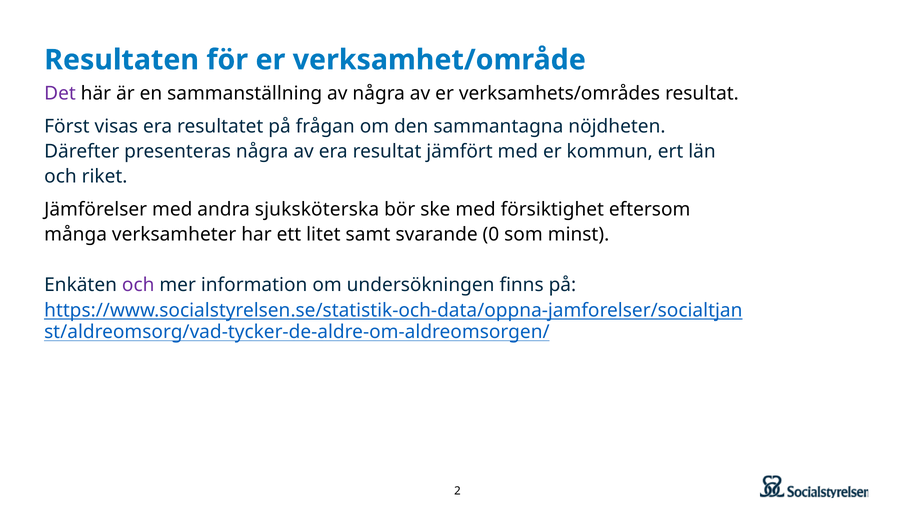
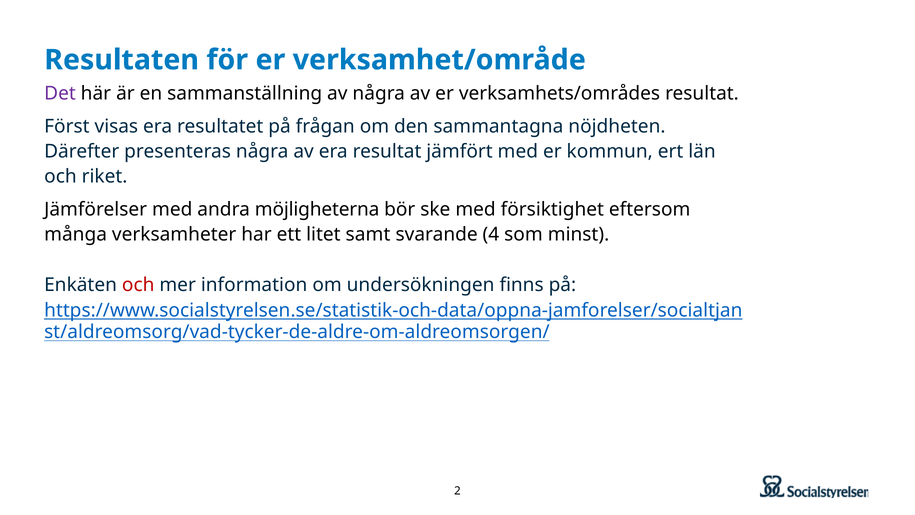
sjuksköterska: sjuksköterska -> möjligheterna (317, 209)
0: 0 -> 4 (491, 234)
och colour: purple -> red (138, 285)
